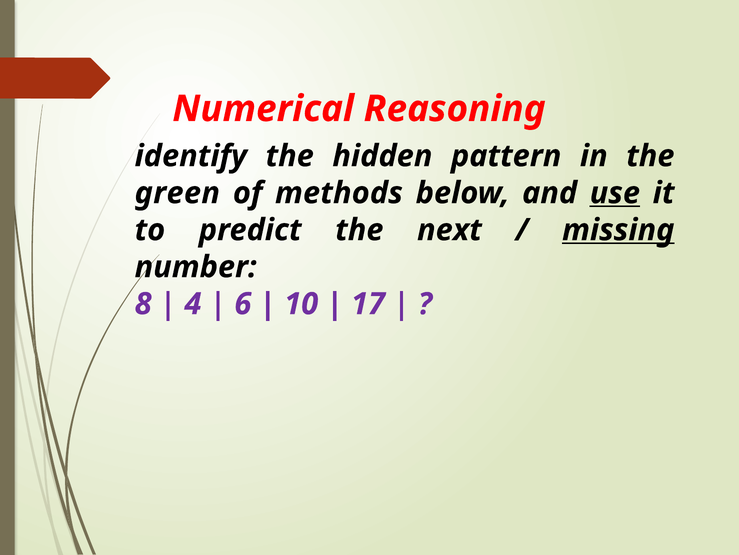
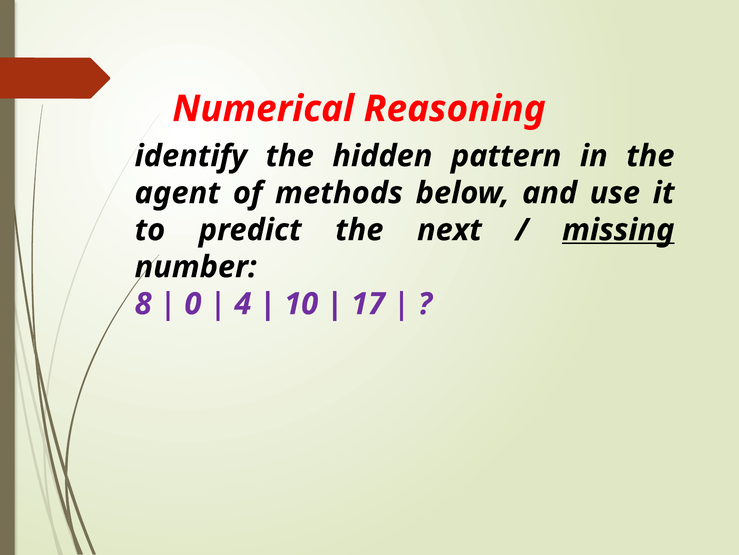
green: green -> agent (177, 193)
use underline: present -> none (615, 193)
4: 4 -> 0 (193, 304)
6: 6 -> 4 (243, 304)
